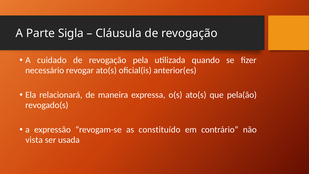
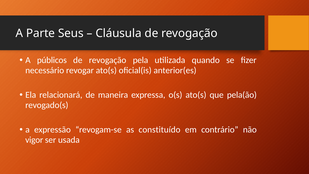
Sigla: Sigla -> Seus (71, 33)
cuidado: cuidado -> públicos (52, 60)
vista: vista -> vigor (34, 140)
